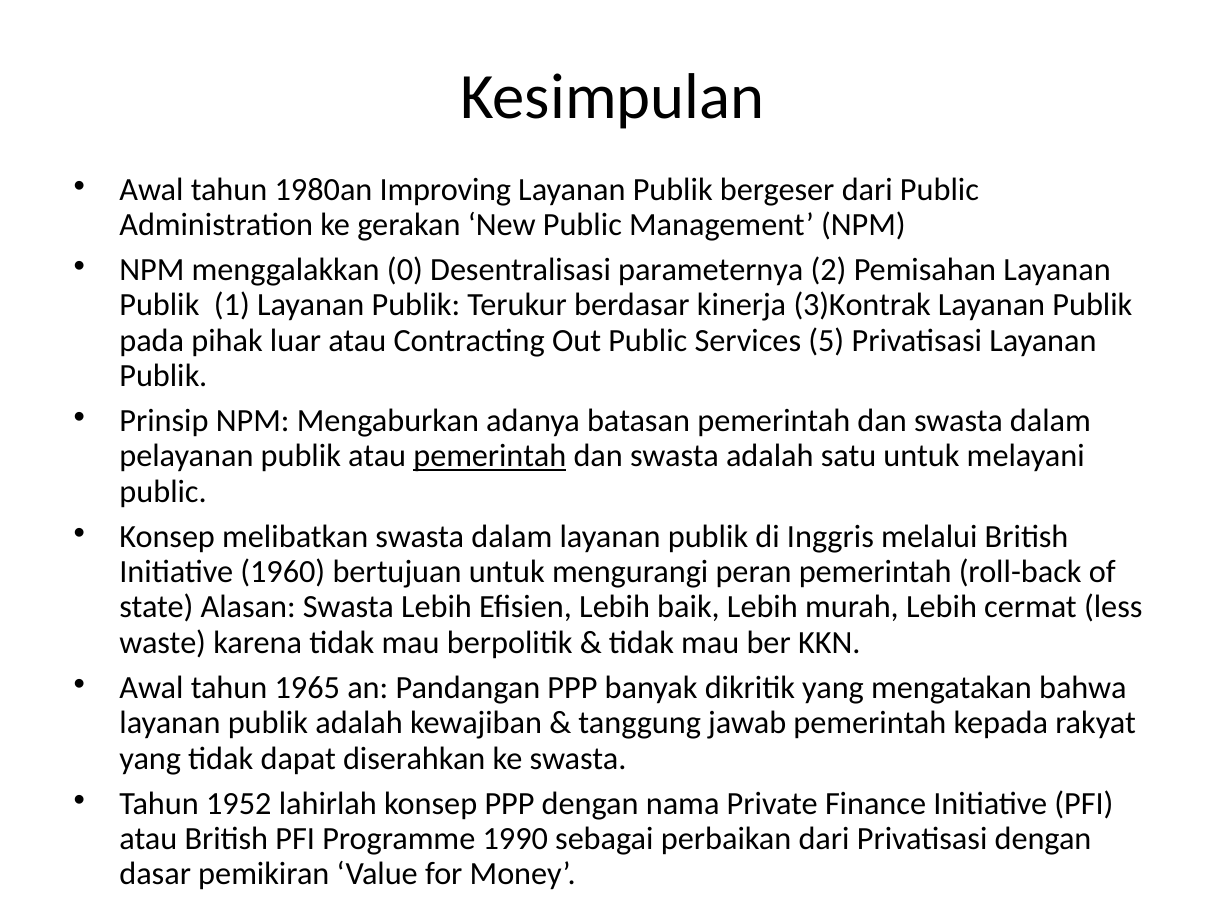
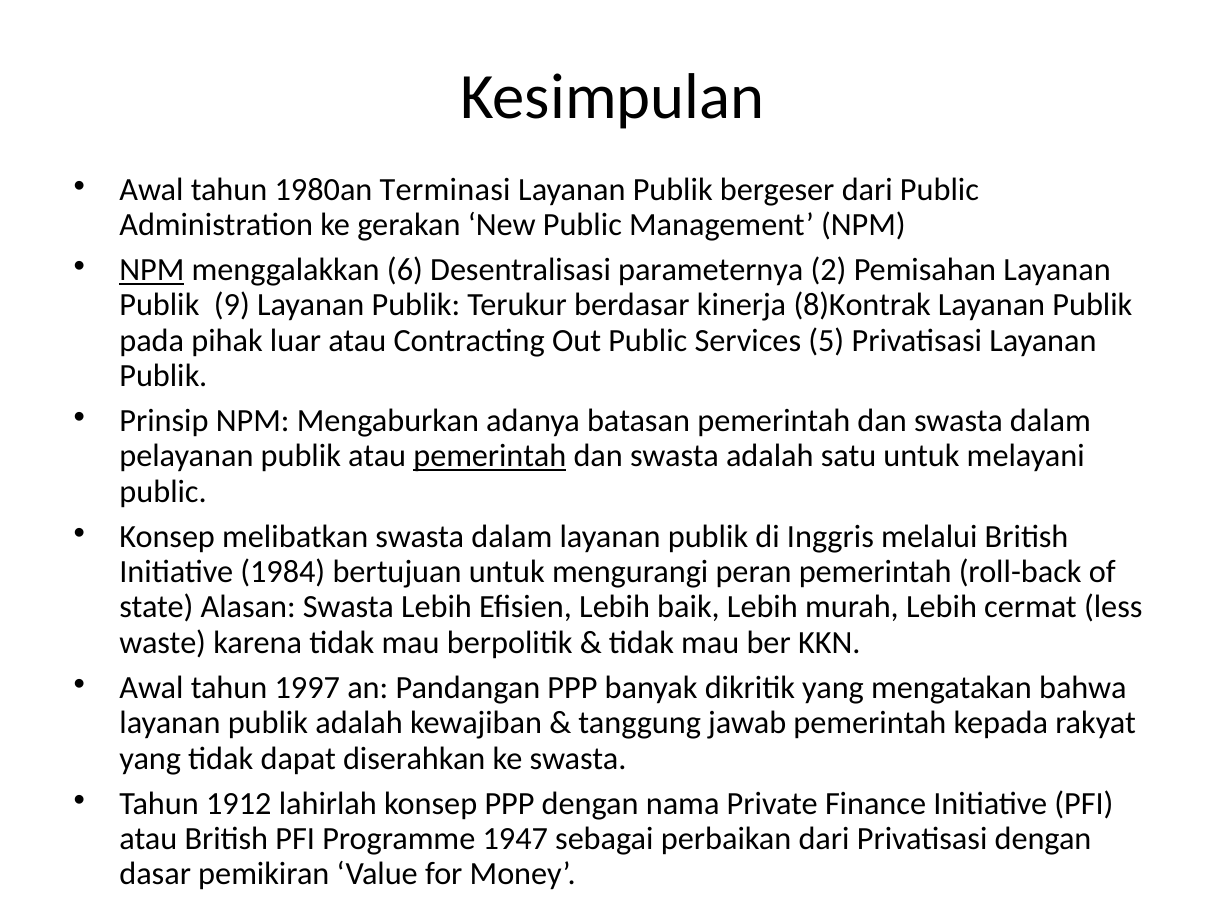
Improving: Improving -> Terminasi (445, 189)
NPM underline: none -> present (152, 270)
0: 0 -> 6 (405, 270)
1: 1 -> 9 (232, 305)
3)Kontrak: 3)Kontrak -> 8)Kontrak (862, 305)
1960: 1960 -> 1984 (283, 572)
1965: 1965 -> 1997 (307, 688)
1952: 1952 -> 1912 (239, 803)
1990: 1990 -> 1947 (515, 839)
